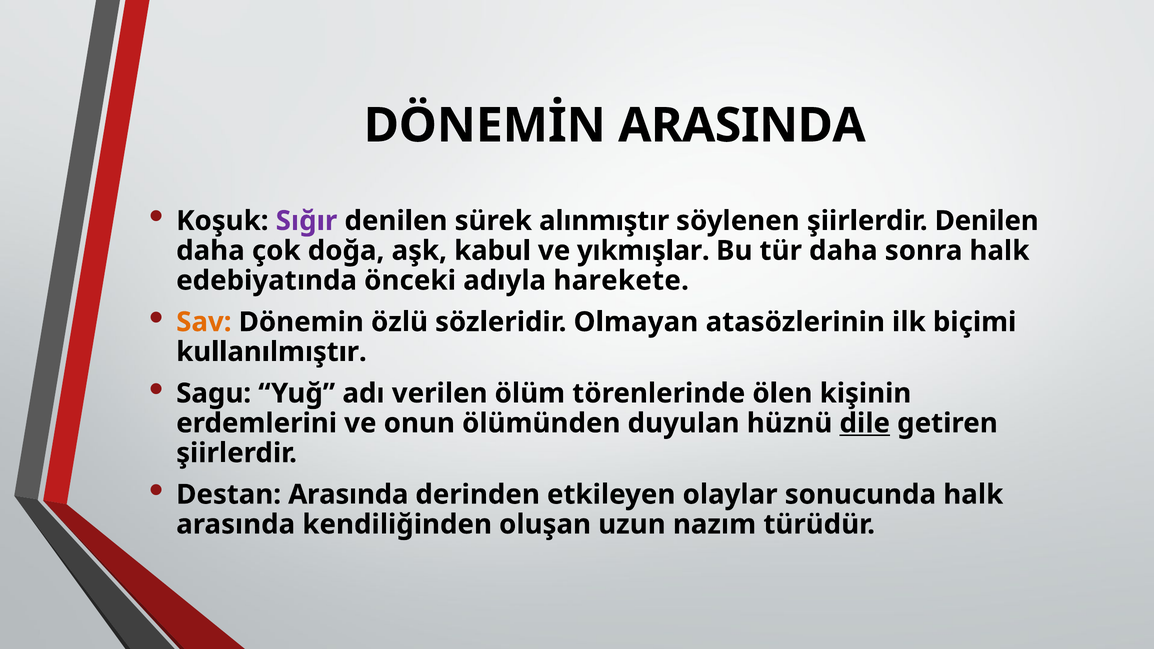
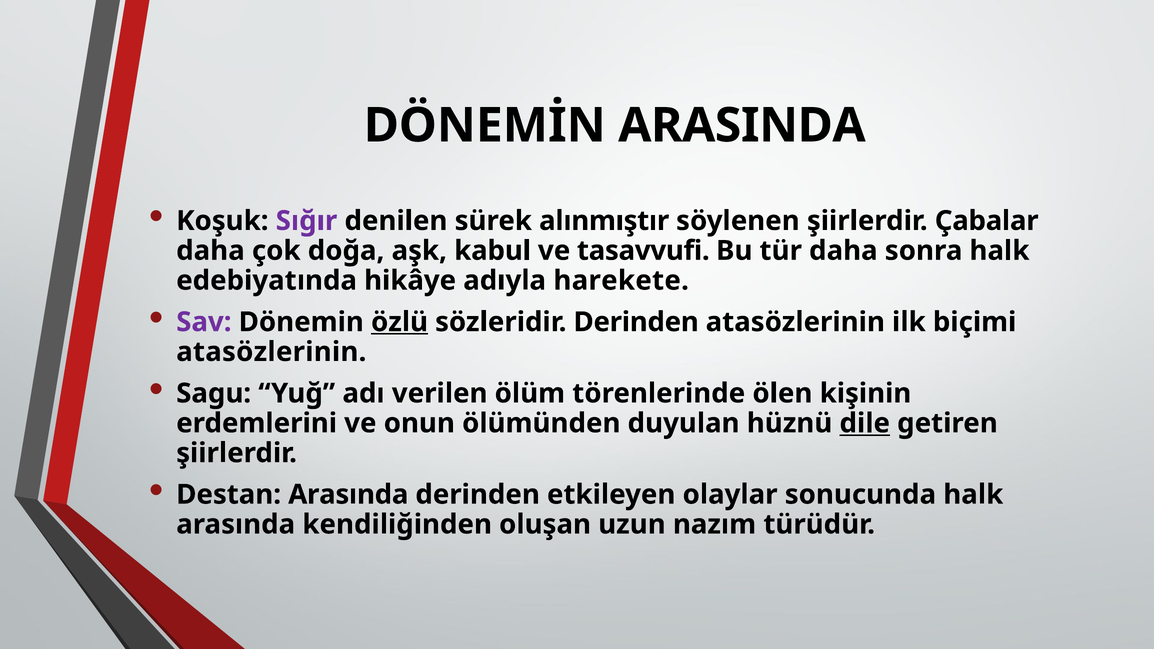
şiirlerdir Denilen: Denilen -> Çabalar (987, 221)
yıkmışlar: yıkmışlar -> tasavvufi (643, 251)
önceki: önceki -> hikâye (410, 281)
Sav colour: orange -> purple (204, 322)
özlü underline: none -> present (399, 322)
sözleridir Olmayan: Olmayan -> Derinden (636, 322)
kullanılmıştır: kullanılmıştır -> atasözlerinin (271, 352)
